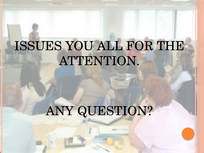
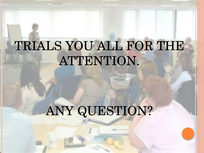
ISSUES: ISSUES -> TRIALS (38, 46)
